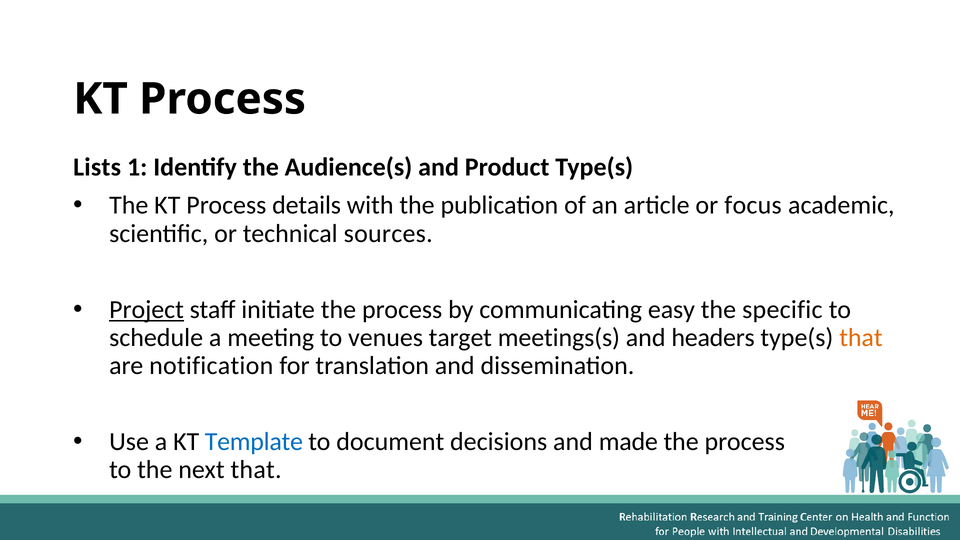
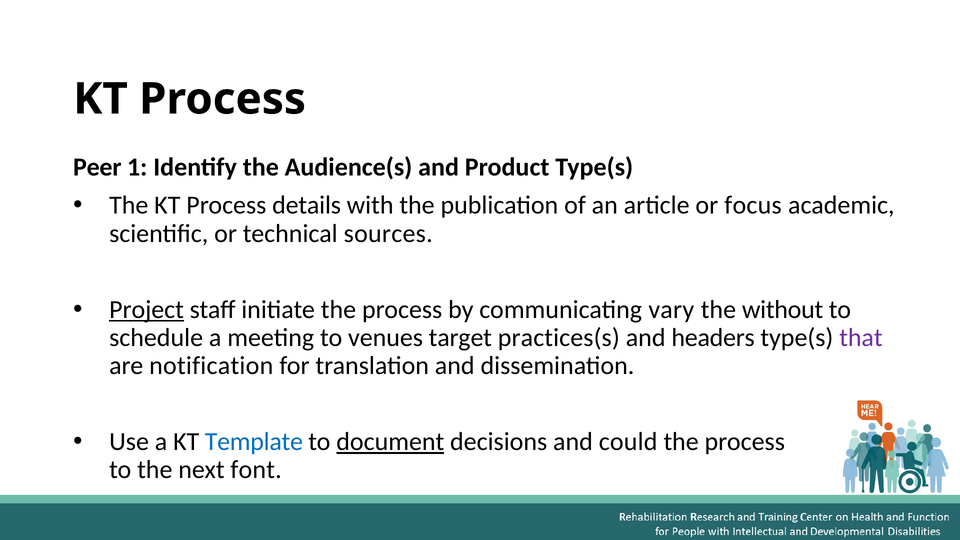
Lists: Lists -> Peer (97, 167)
easy: easy -> vary (671, 310)
specific: specific -> without (783, 310)
meetings(s: meetings(s -> practices(s (559, 338)
that colour: orange -> purple (861, 338)
document underline: none -> present (390, 442)
made: made -> could (628, 442)
next that: that -> font (256, 470)
